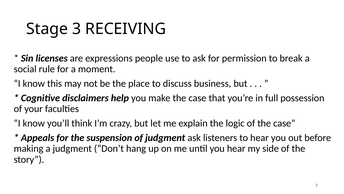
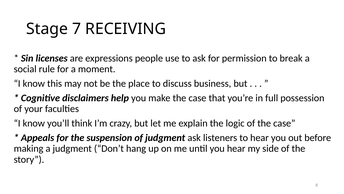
3: 3 -> 7 (77, 29)
